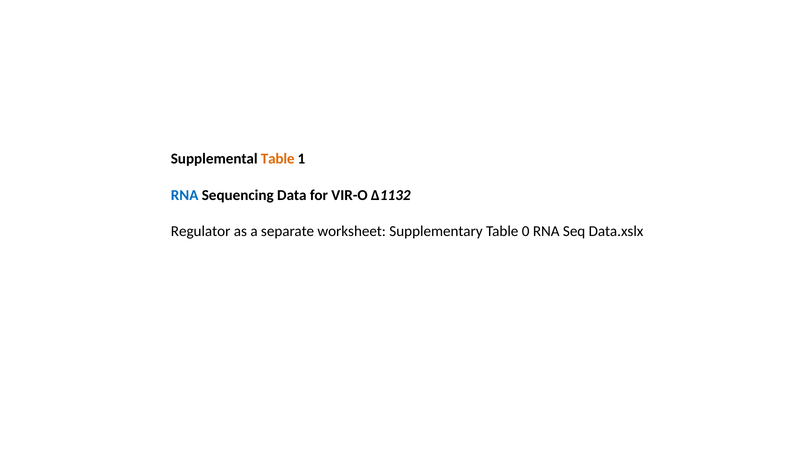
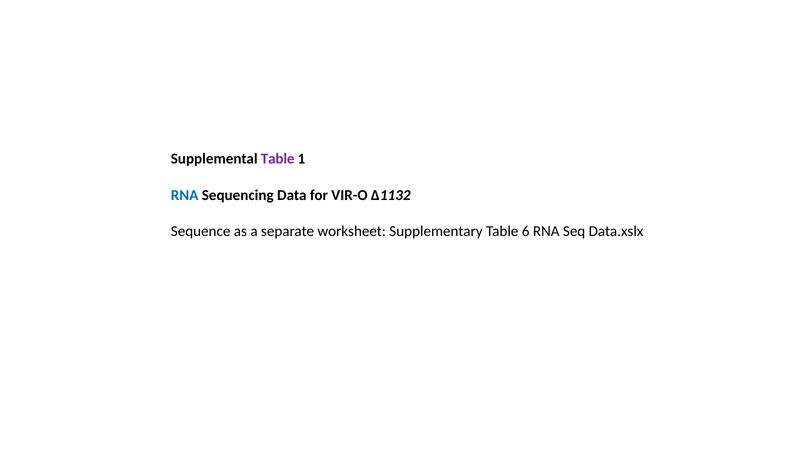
Table colour: orange -> purple (278, 159)
Regulator: Regulator -> Sequence (201, 231)
0: 0 -> 6 (526, 231)
